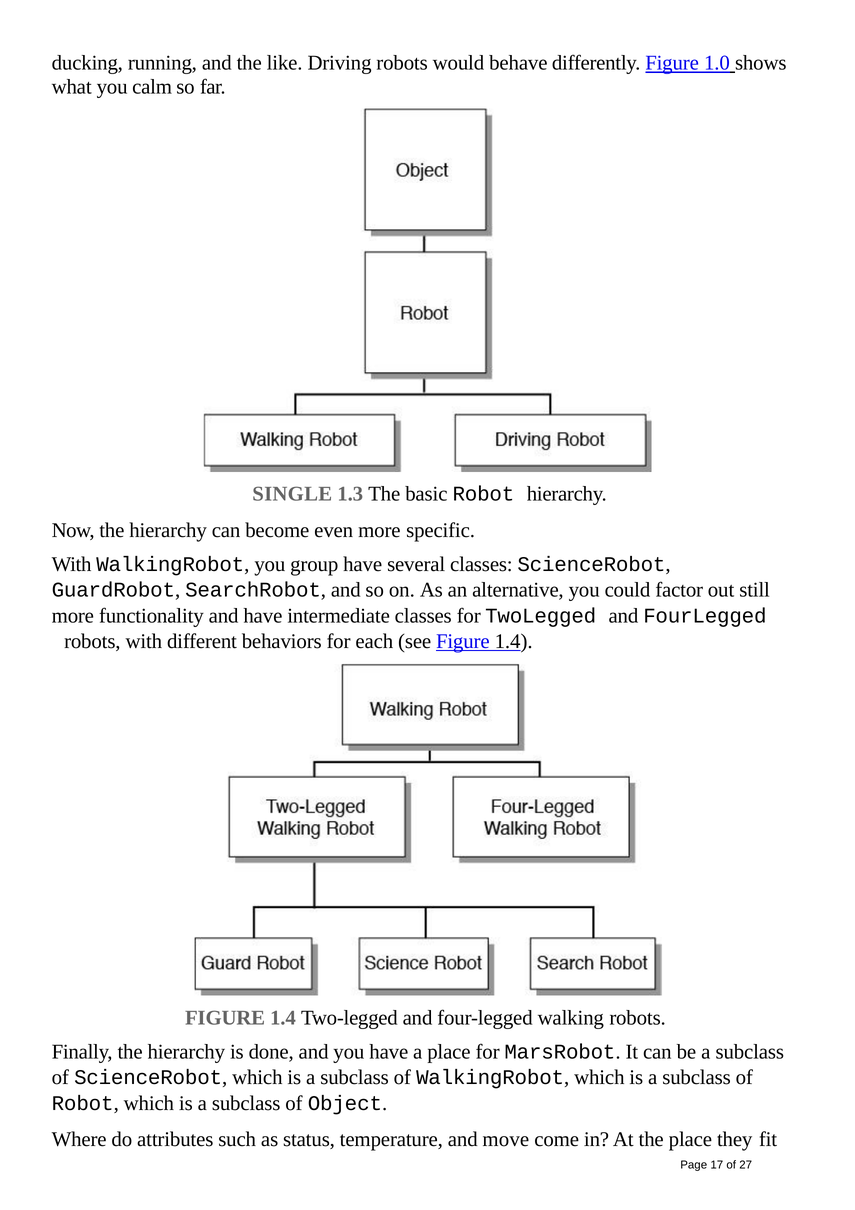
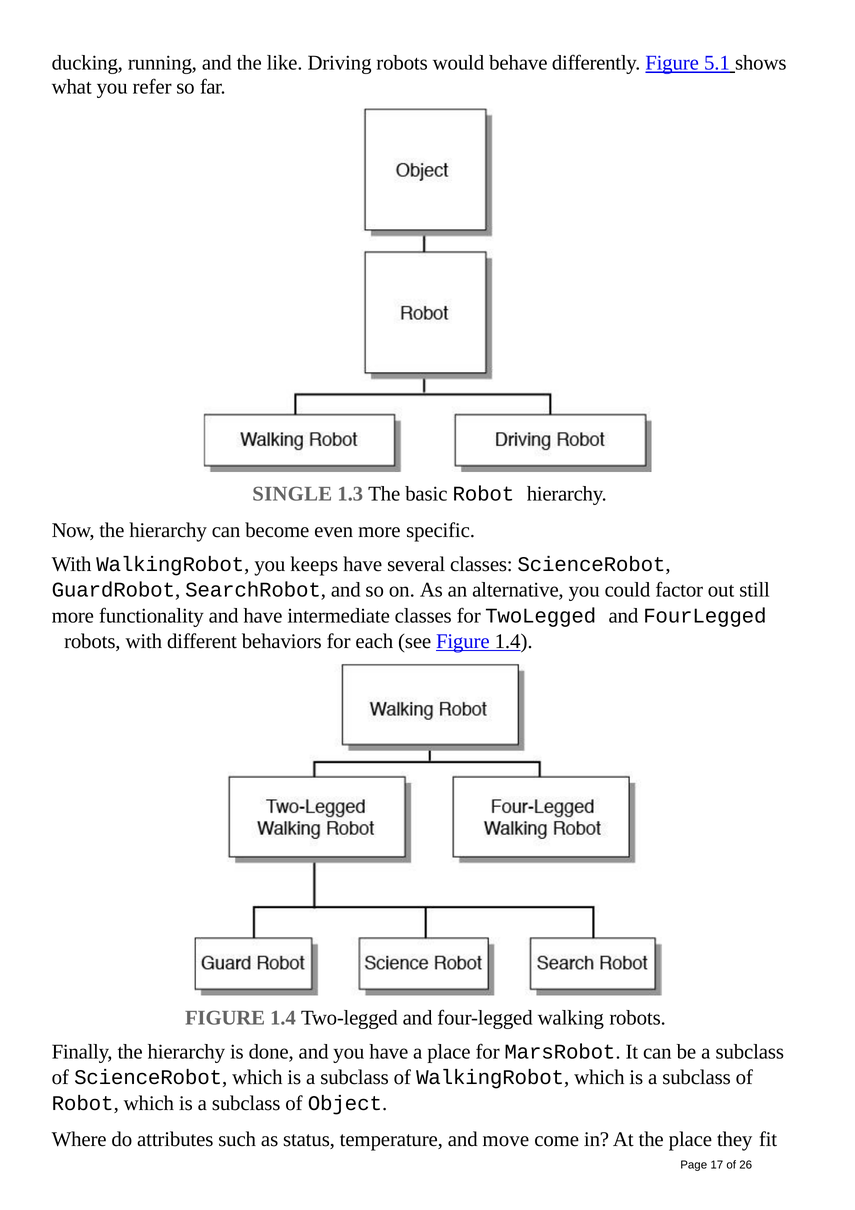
1.0: 1.0 -> 5.1 (717, 63)
calm: calm -> refer (152, 87)
group: group -> keeps (314, 564)
27: 27 -> 26 (746, 1165)
